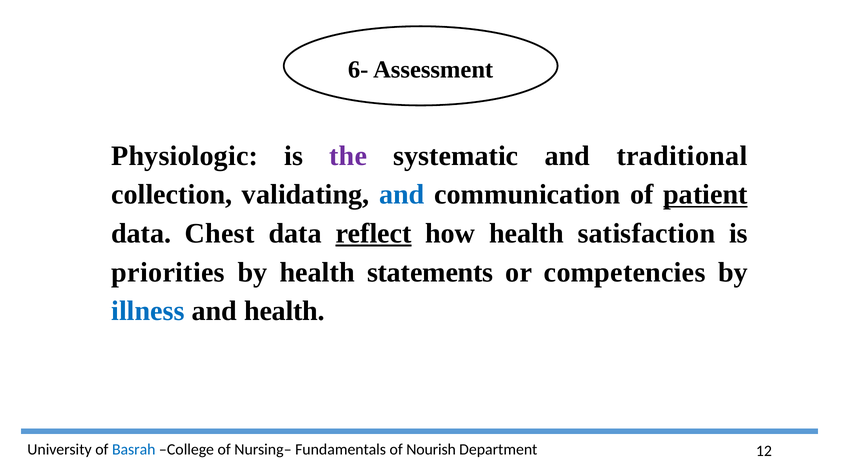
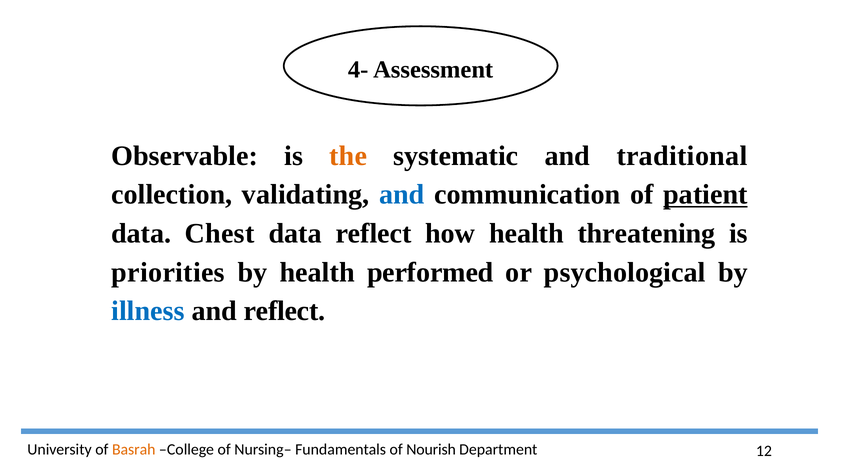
6-: 6- -> 4- (358, 70)
Physiologic: Physiologic -> Observable (185, 156)
the colour: purple -> orange (348, 156)
reflect underline: present -> none (374, 233)
satisfaction: satisfaction -> threatening (647, 233)
statements: statements -> performed (430, 272)
competencies: competencies -> psychological (625, 272)
and health: health -> reflect (284, 311)
Basrah colour: blue -> orange (134, 449)
